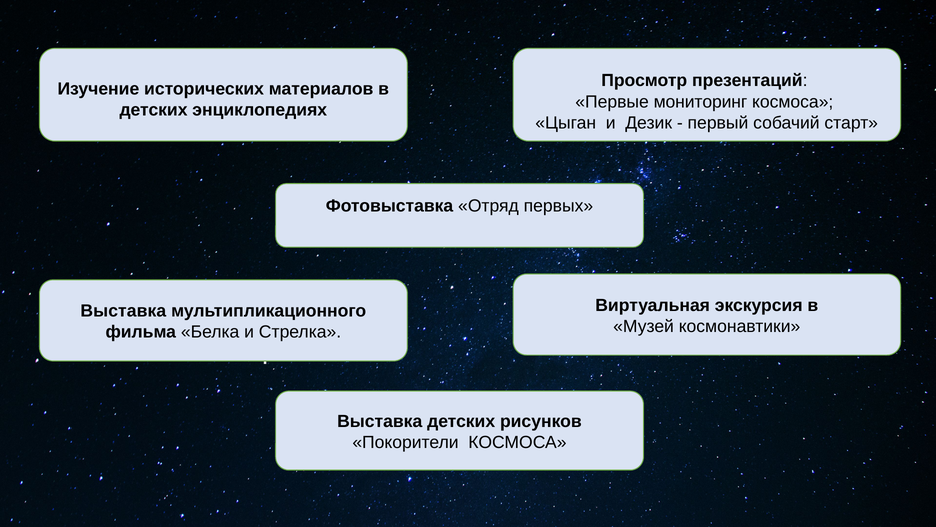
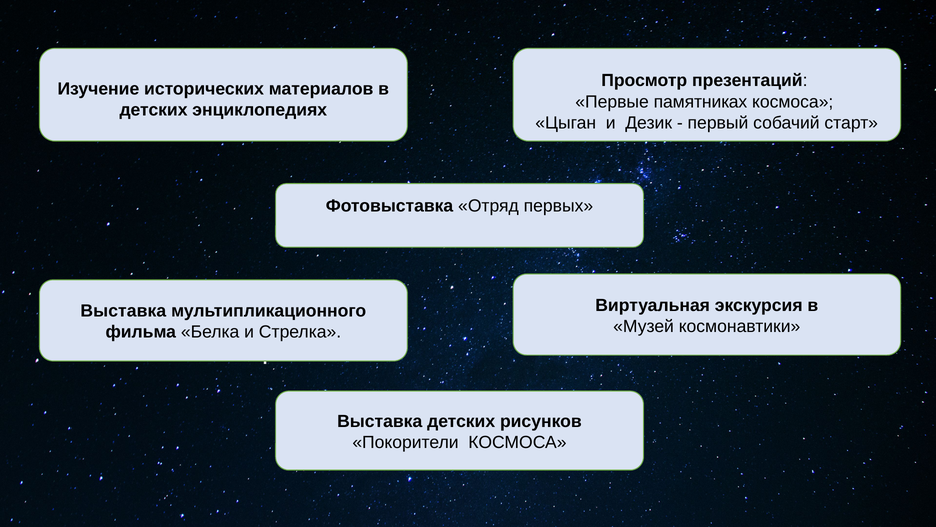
мониторинг: мониторинг -> памятниках (700, 102)
